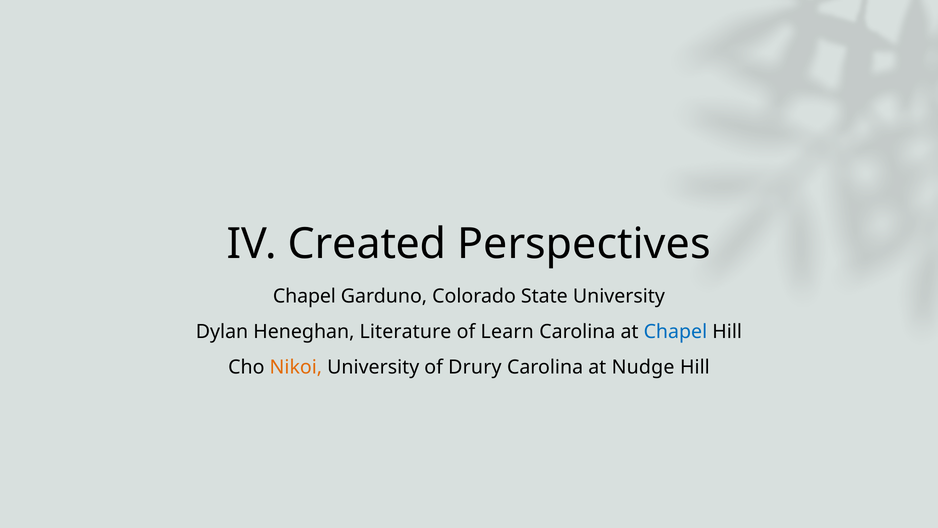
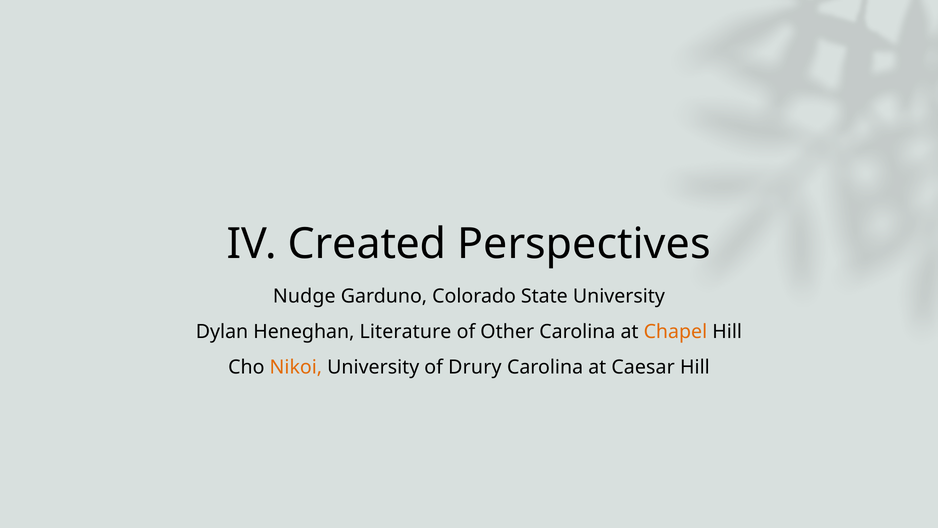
Chapel: Chapel -> Nudge (304, 296)
Learn: Learn -> Other (507, 332)
Chapel colour: blue -> orange (675, 332)
Nudge: Nudge -> Caesar (643, 367)
